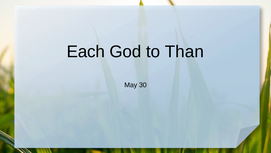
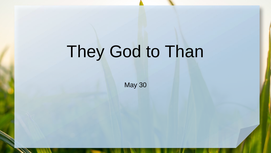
Each: Each -> They (86, 51)
